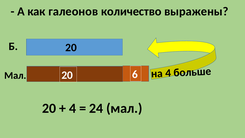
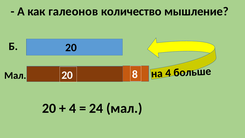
выражены: выражены -> мышление (196, 11)
6: 6 -> 8 (135, 74)
